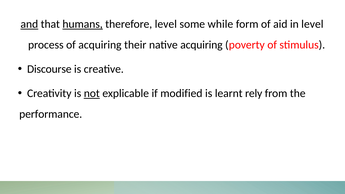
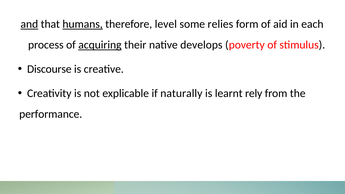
while: while -> relies (220, 24)
in level: level -> each (312, 24)
acquiring underline: none -> present (100, 45)
native acquiring: acquiring -> develops (201, 45)
not underline: present -> none (92, 93)
modified: modified -> naturally (181, 93)
